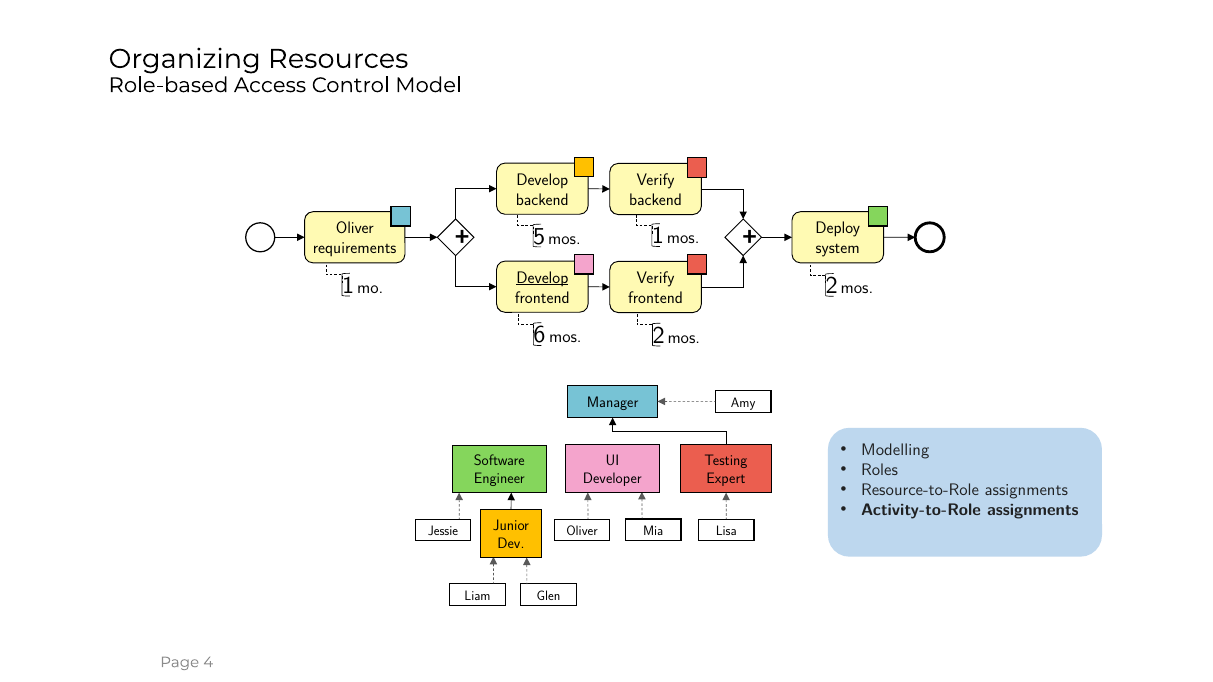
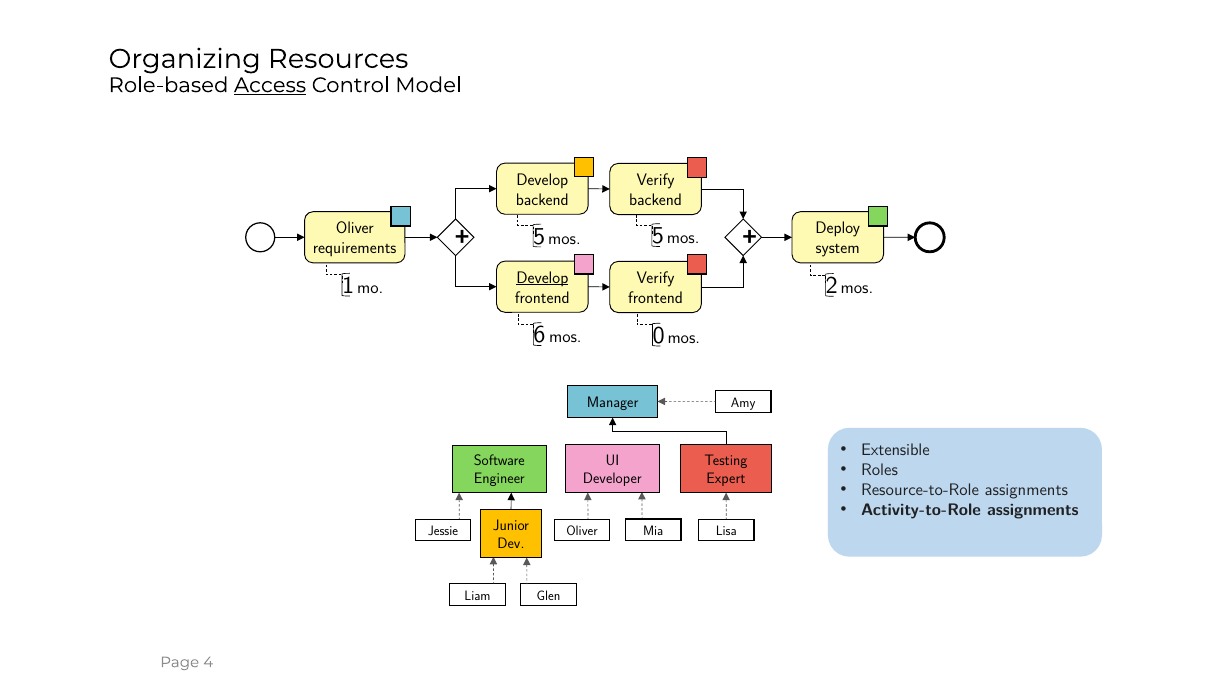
Access underline: none -> present (270, 85)
mos 1: 1 -> 5 (658, 236)
6 mos 2: 2 -> 0 (659, 335)
Modelling: Modelling -> Extensible (895, 450)
